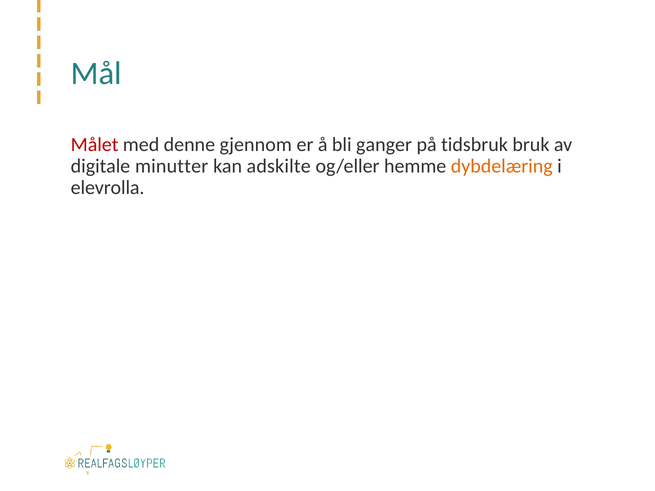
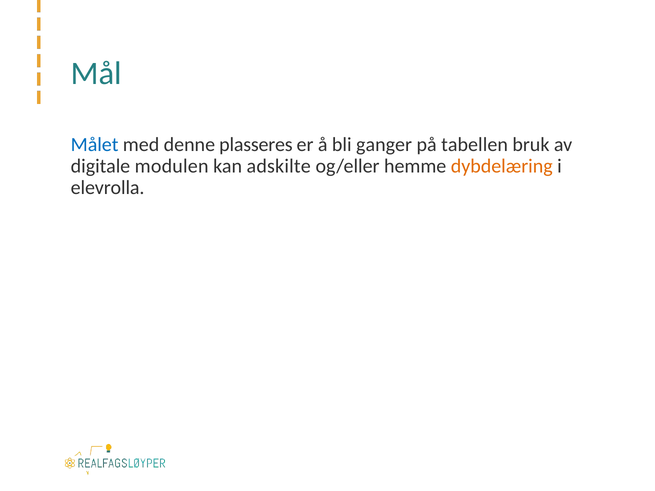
Målet colour: red -> blue (95, 145)
gjennom: gjennom -> plasseres (256, 145)
tidsbruk: tidsbruk -> tabellen (475, 145)
minutter: minutter -> modulen (172, 166)
